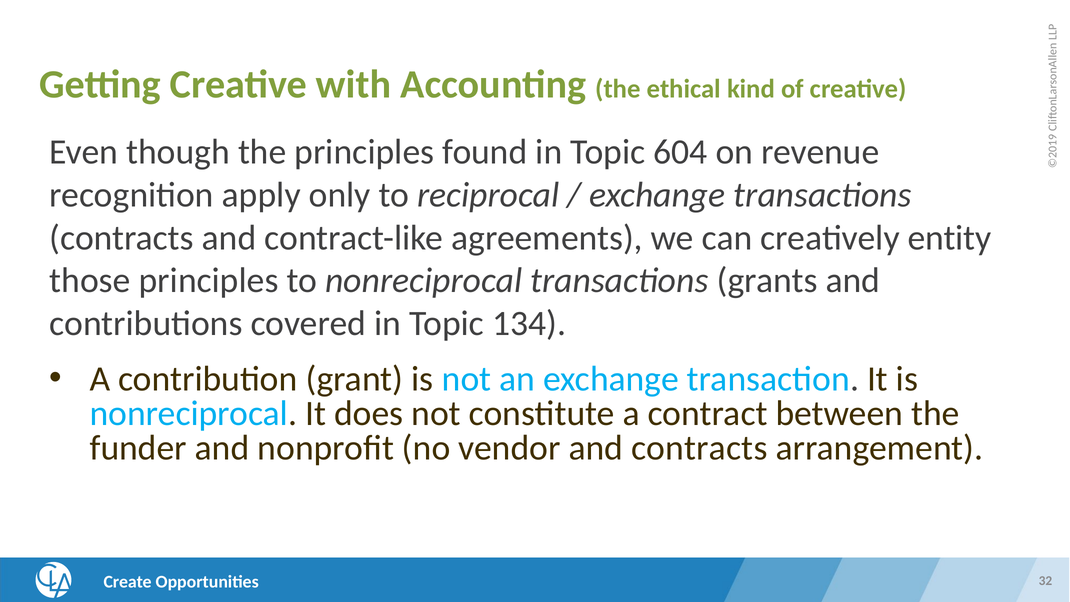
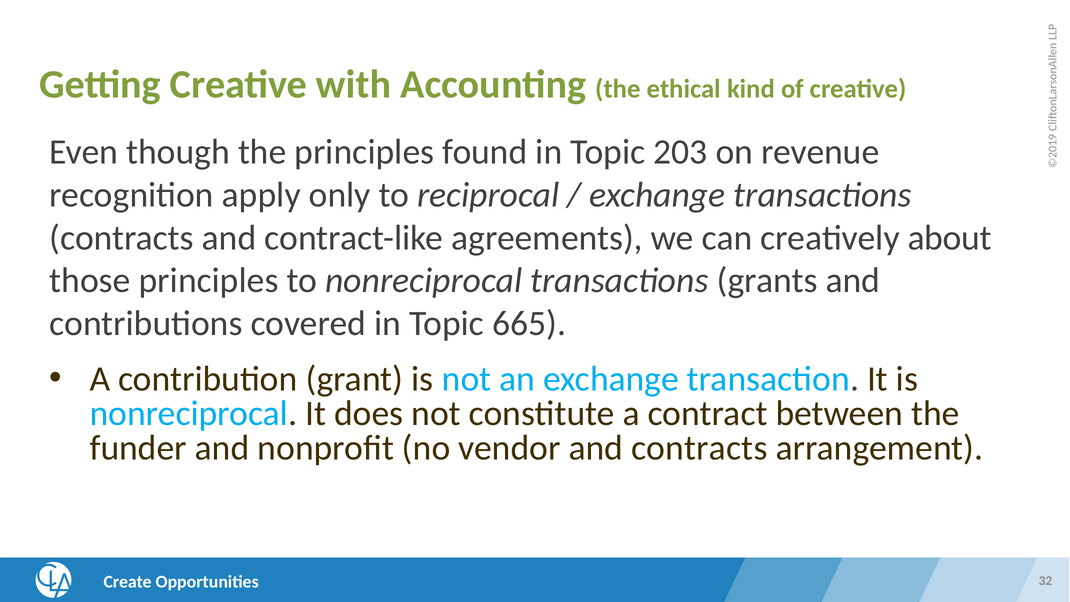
604: 604 -> 203 (680, 152)
entity: entity -> about (950, 238)
134: 134 -> 665 (529, 323)
